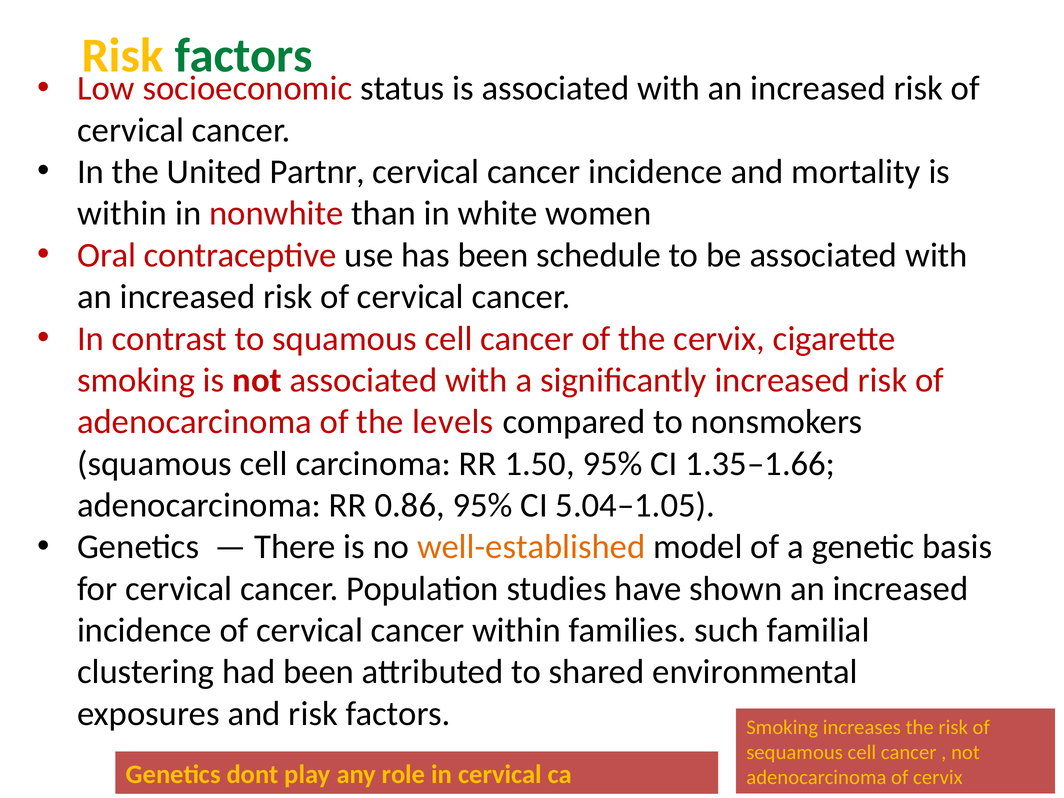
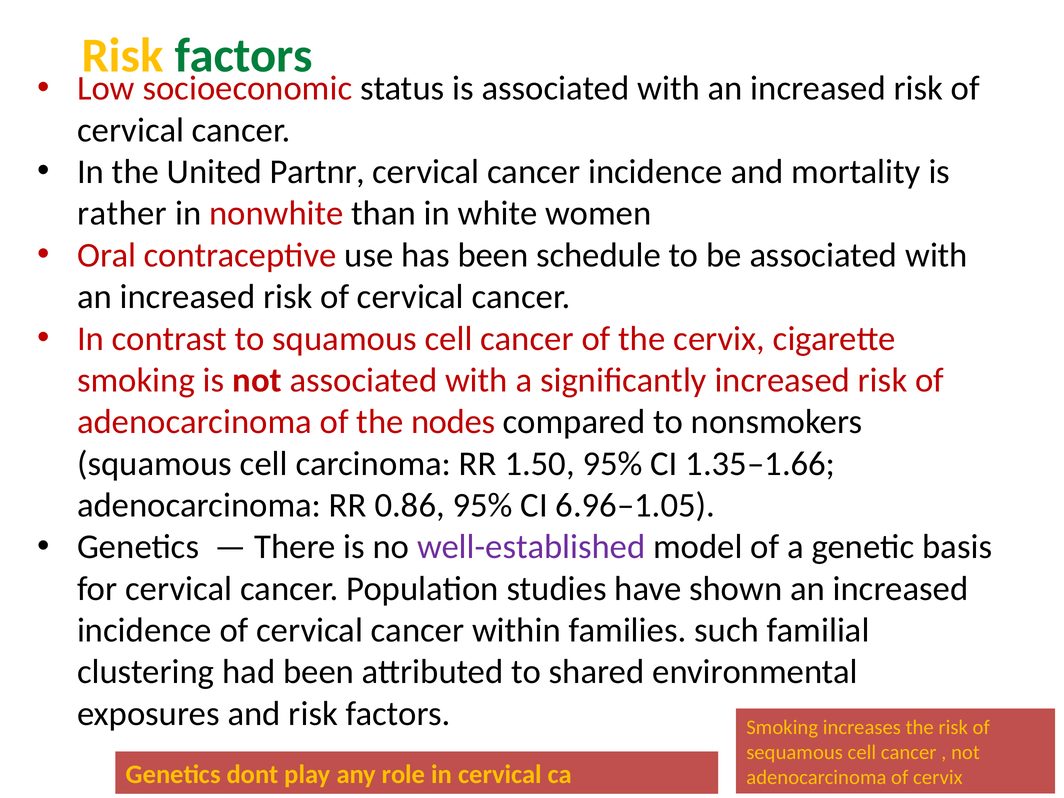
within: within -> rather (122, 214)
levels: levels -> nodes (453, 422)
5.04–1.05: 5.04–1.05 -> 6.96–1.05 (635, 505)
well-established colour: orange -> purple (531, 547)
